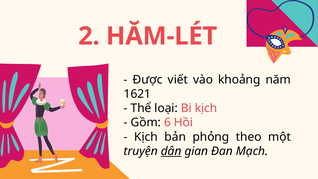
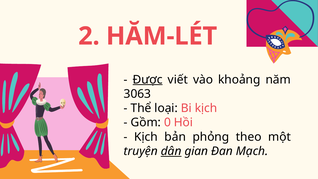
Được underline: none -> present (148, 80)
1621: 1621 -> 3063 (137, 94)
6: 6 -> 0 (167, 122)
